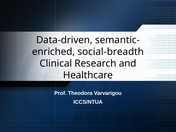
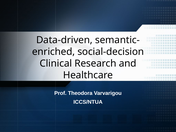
social-breadth: social-breadth -> social-decision (111, 52)
